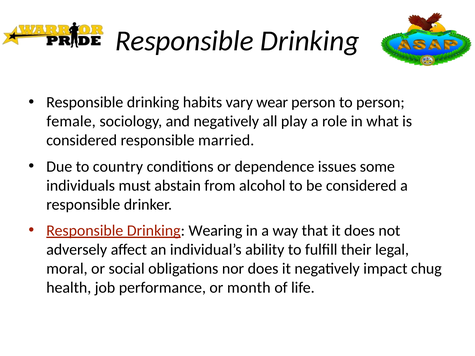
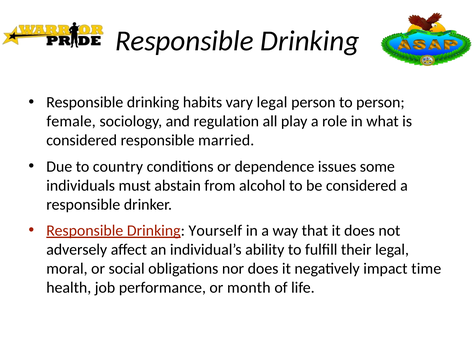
vary wear: wear -> legal (272, 102)
and negatively: negatively -> regulation (226, 121)
Wearing: Wearing -> Yourself (215, 231)
chug: chug -> time (426, 269)
